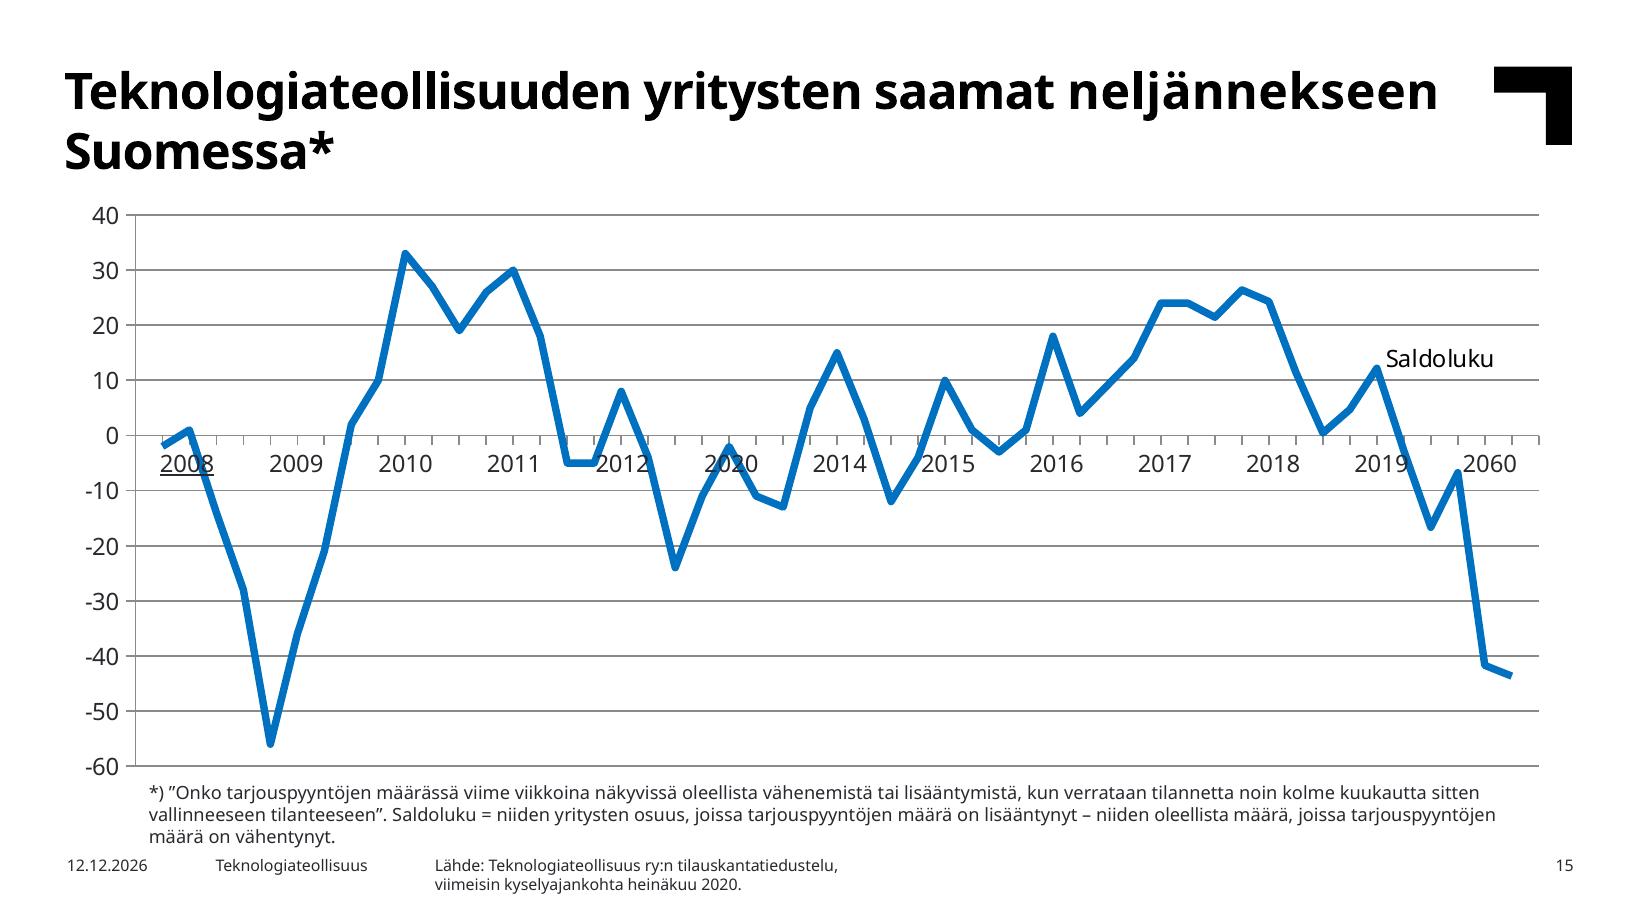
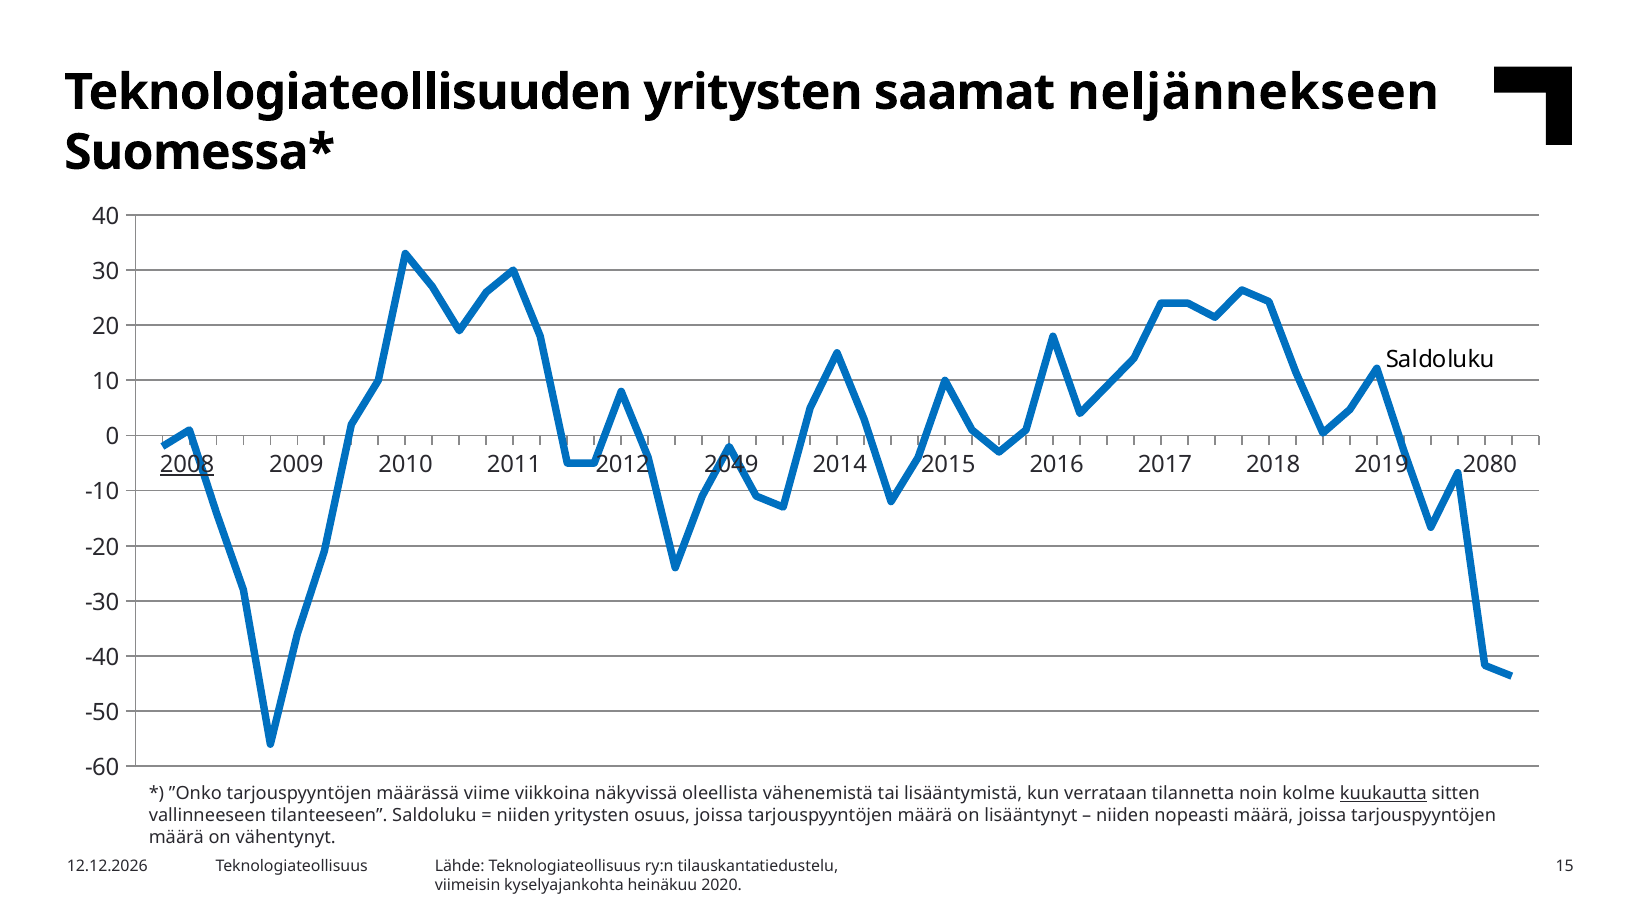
2012 2020: 2020 -> 2049 (731, 465)
2060: 2060 -> 2080 (1490, 465)
kuukautta underline: none -> present (1383, 793)
niiden oleellista: oleellista -> nopeasti (1192, 815)
